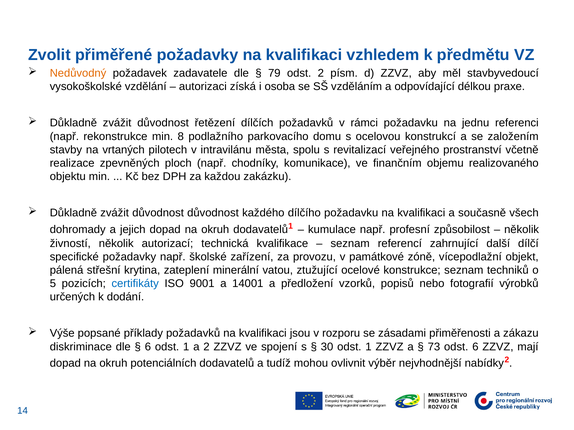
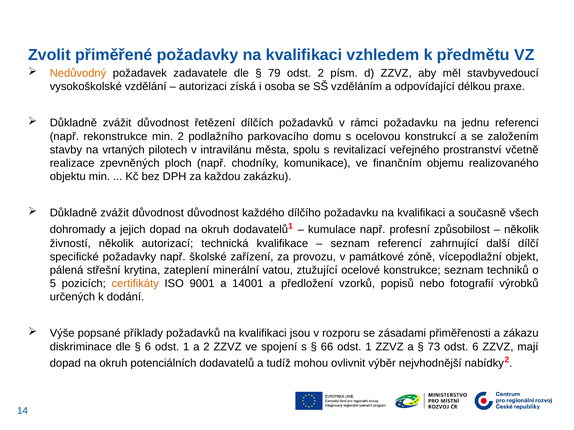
min 8: 8 -> 2 (181, 136)
certifikáty colour: blue -> orange (135, 284)
30: 30 -> 66 (327, 347)
